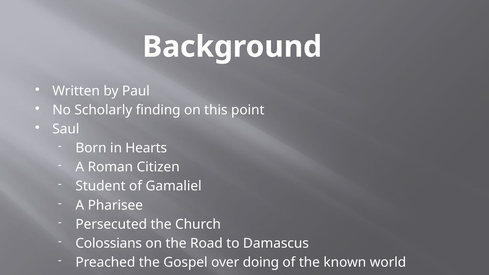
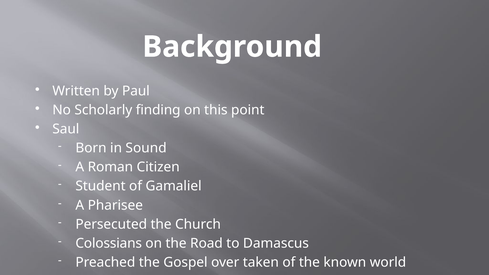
Hearts: Hearts -> Sound (146, 148)
doing: doing -> taken (261, 262)
